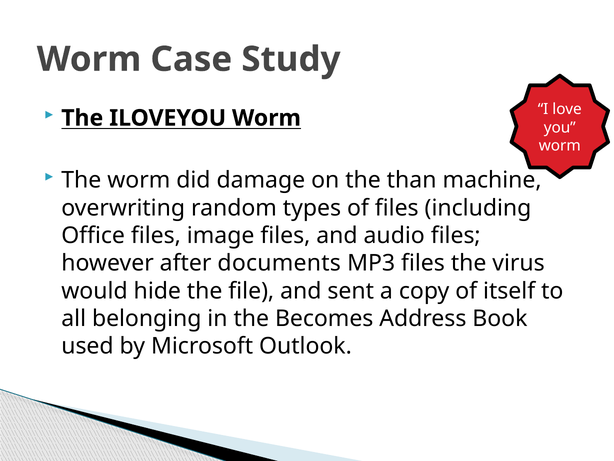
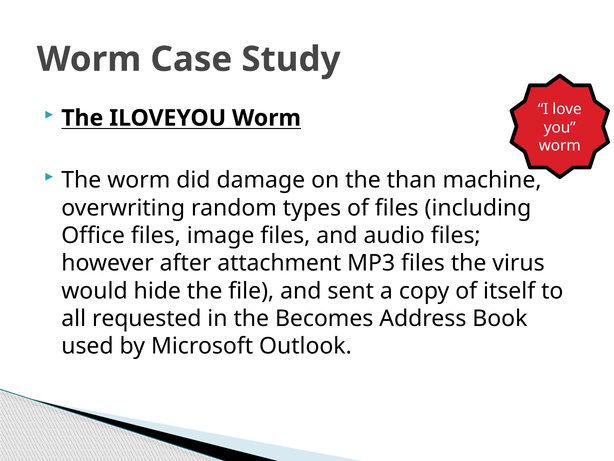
documents: documents -> attachment (279, 263)
belonging: belonging -> requested (147, 318)
